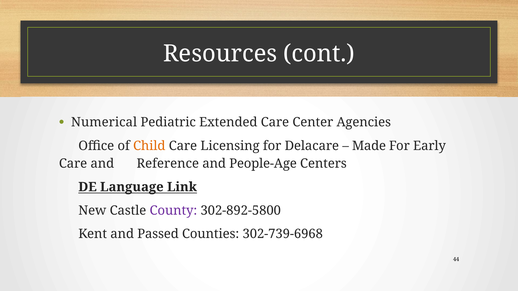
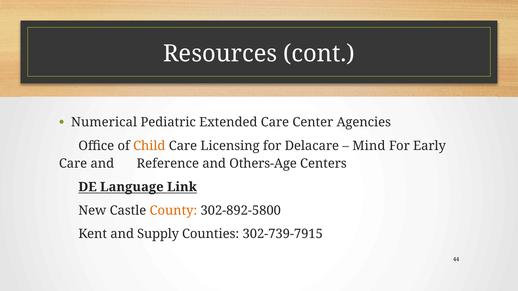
Made: Made -> Mind (369, 146)
People-Age: People-Age -> Others-Age (263, 164)
County colour: purple -> orange (173, 211)
Passed: Passed -> Supply (158, 234)
302-739-6968: 302-739-6968 -> 302-739-7915 (283, 234)
